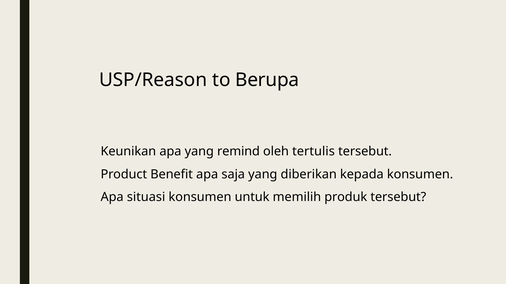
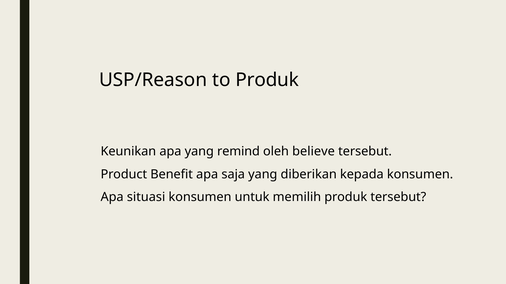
to Berupa: Berupa -> Produk (267, 80)
tertulis: tertulis -> believe (314, 152)
